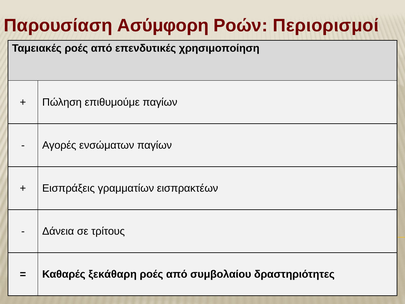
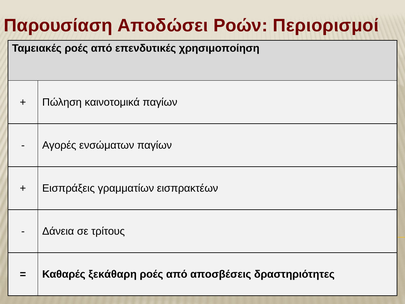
Ασύμφορη: Ασύμφορη -> Αποδώσει (163, 26)
επιθυμούμε: επιθυμούμε -> καινοτομικά (112, 102)
συμβολαίου: συμβολαίου -> αποσβέσεις (221, 274)
